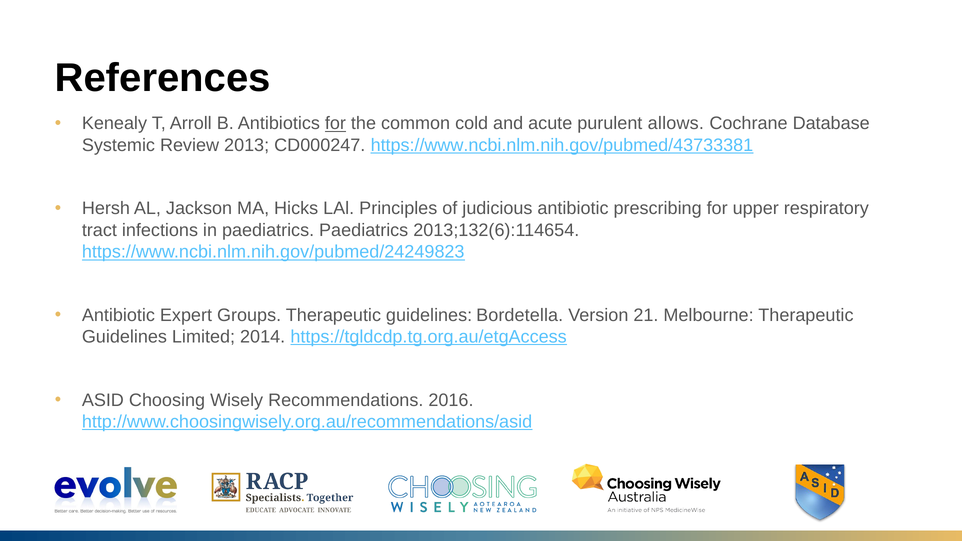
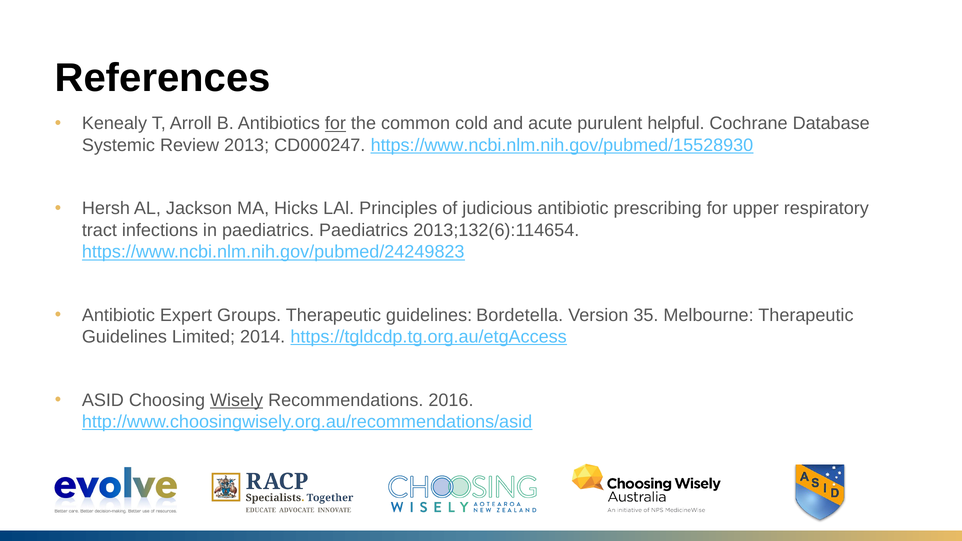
allows: allows -> helpful (676, 124)
https://www.ncbi.nlm.nih.gov/pubmed/43733381: https://www.ncbi.nlm.nih.gov/pubmed/43733381 -> https://www.ncbi.nlm.nih.gov/pubmed/15528930 (562, 145)
21: 21 -> 35 (646, 315)
Wisely underline: none -> present (237, 400)
